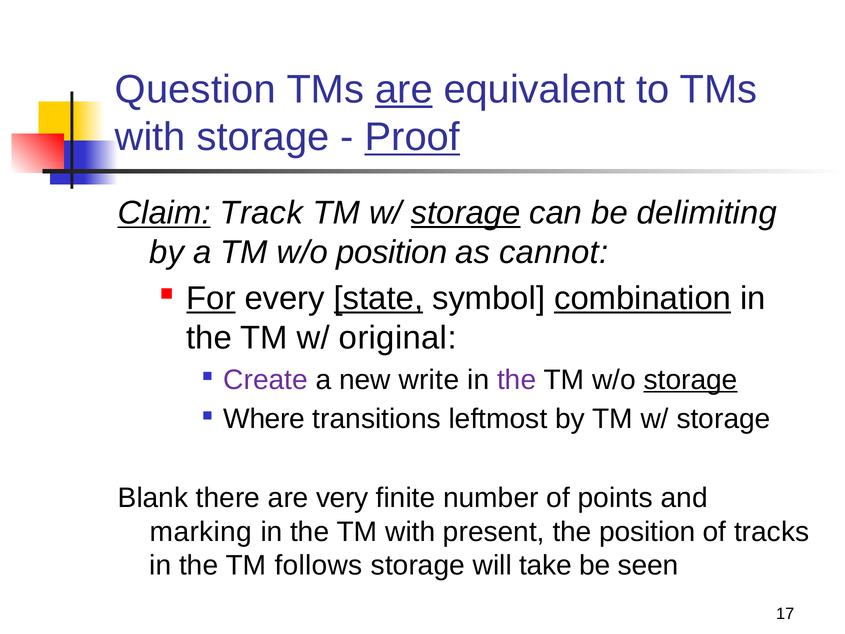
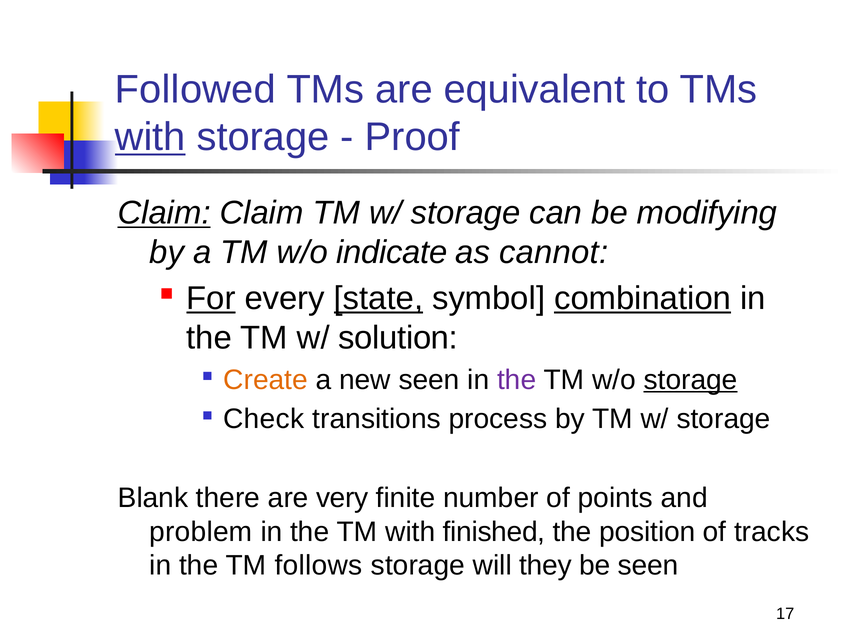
Question: Question -> Followed (195, 89)
are underline: present -> none (404, 89)
with underline: none -> present (150, 137)
Proof underline: present -> none (412, 137)
Claim Track: Track -> Claim (262, 213)
storage underline: present -> none (466, 213)
delimiting: delimiting -> modifying (707, 213)
w/o position: position -> indicate (392, 252)
original: original -> solution (398, 338)
Create colour: purple -> orange (266, 380)
new write: write -> seen (429, 380)
Where: Where -> Check (264, 419)
leftmost: leftmost -> process (498, 419)
marking: marking -> problem (201, 532)
present: present -> finished (494, 532)
take: take -> they (546, 565)
